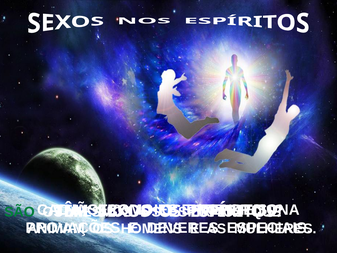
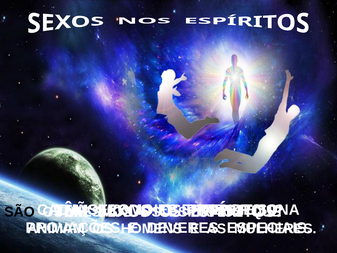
SÃO colour: green -> black (20, 212)
